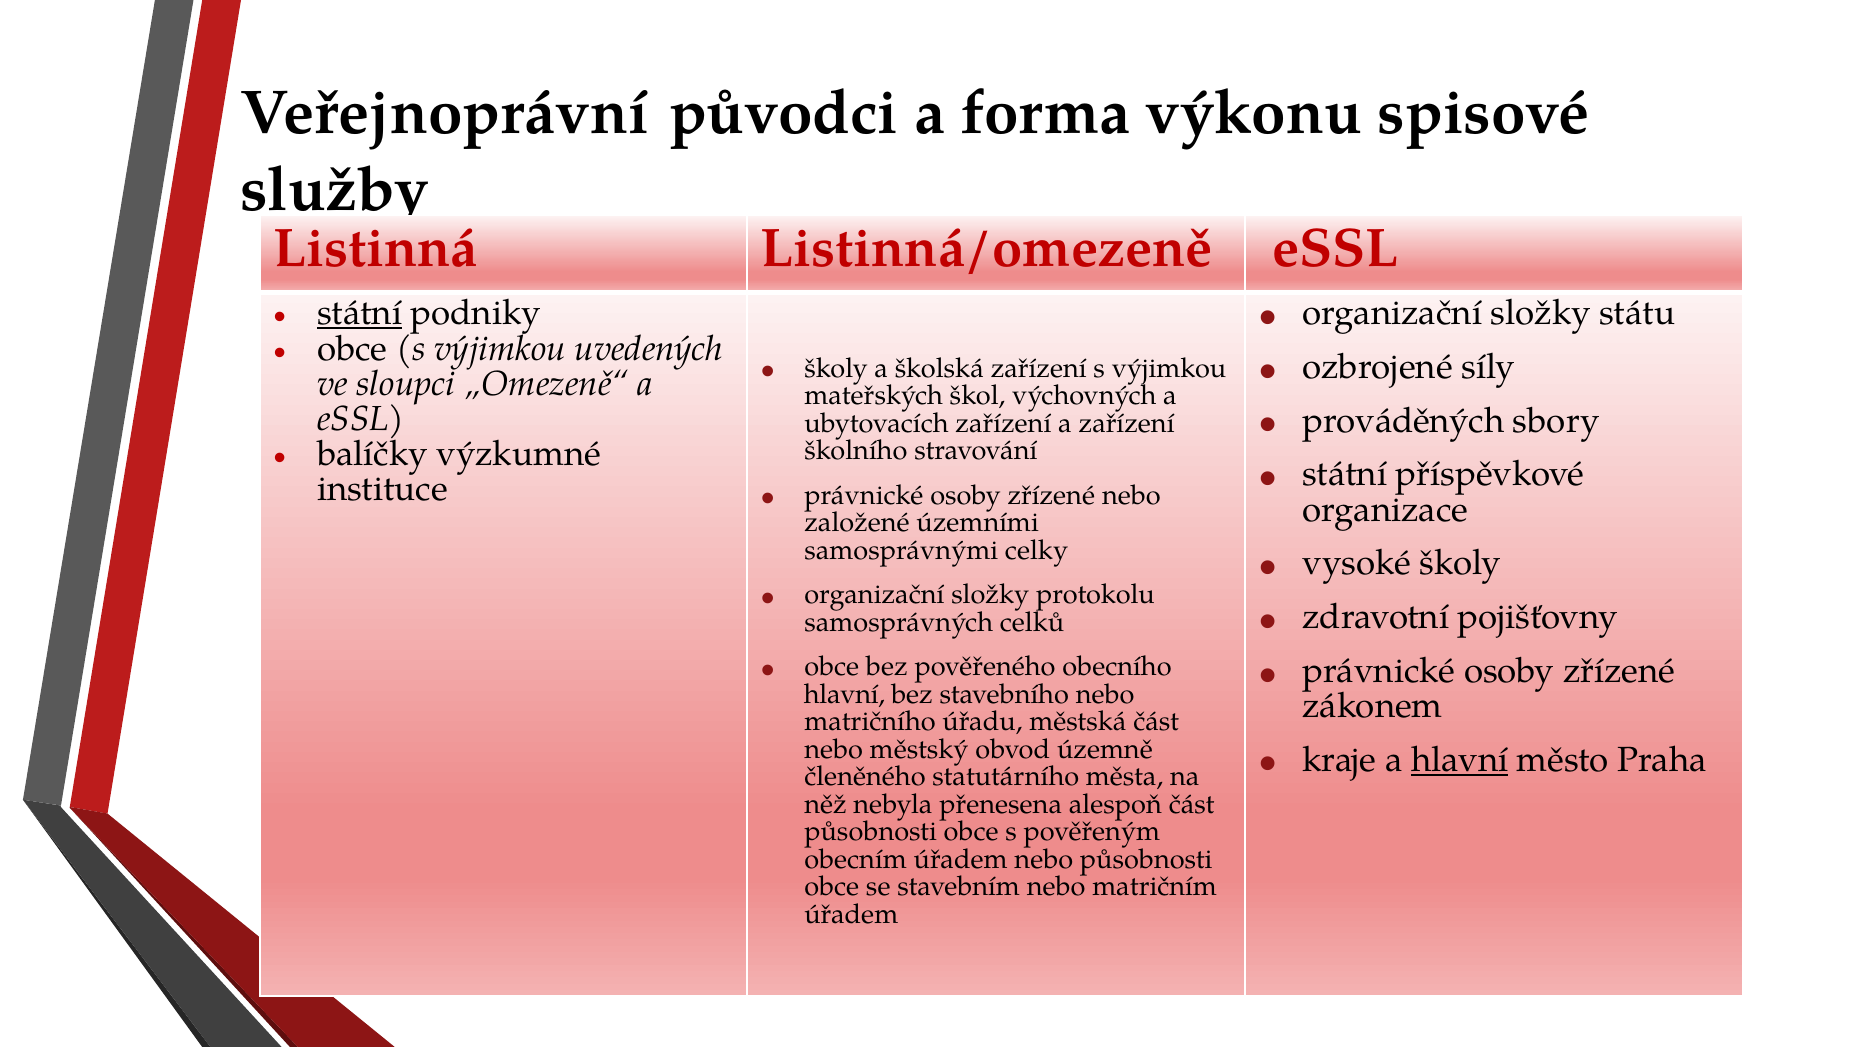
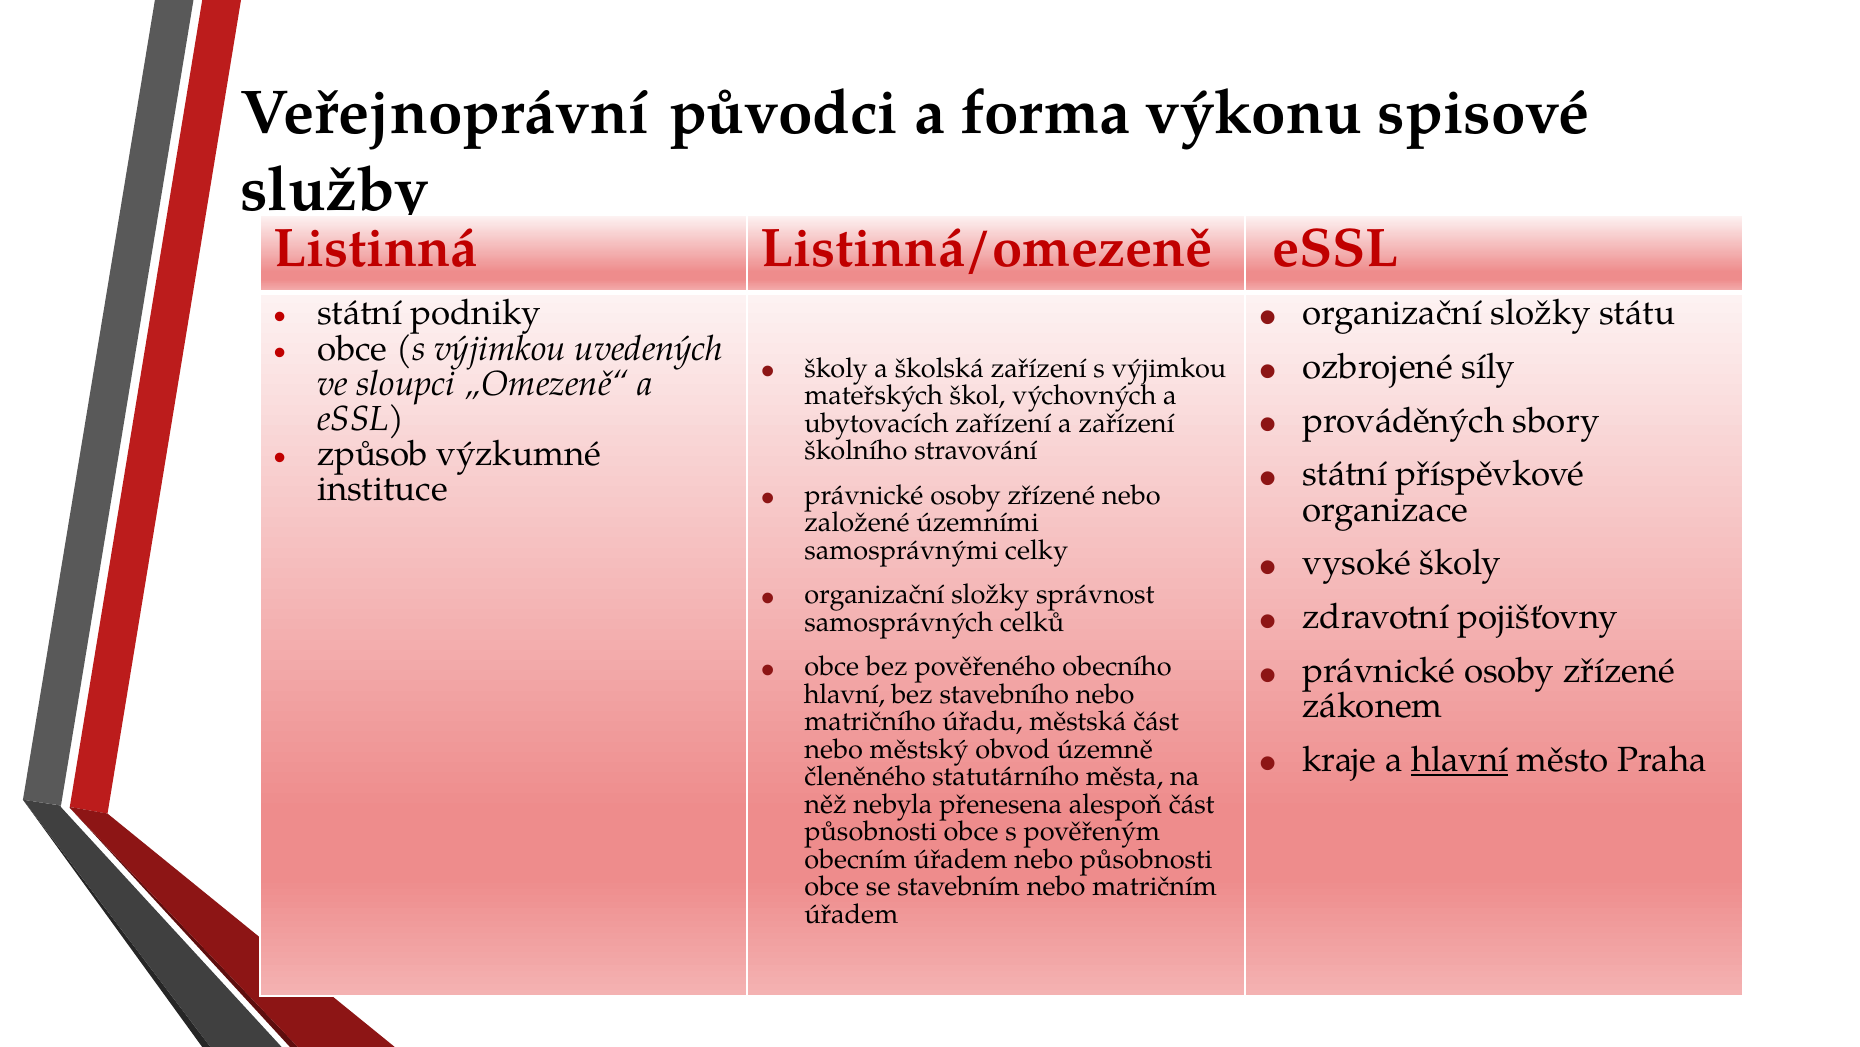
státní underline: present -> none (360, 313)
balíčky: balíčky -> způsob (373, 454)
protokolu: protokolu -> správnost (1095, 595)
